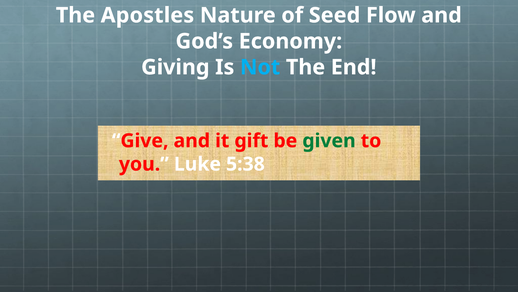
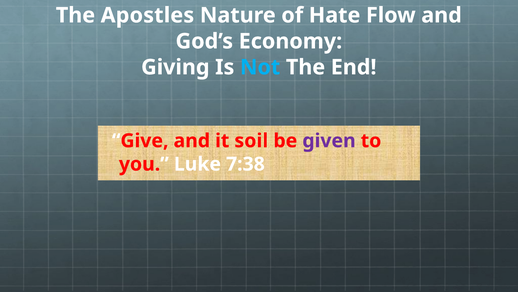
Seed: Seed -> Hate (335, 15)
gift: gift -> soil (251, 141)
given colour: green -> purple (329, 141)
5:38: 5:38 -> 7:38 (245, 164)
